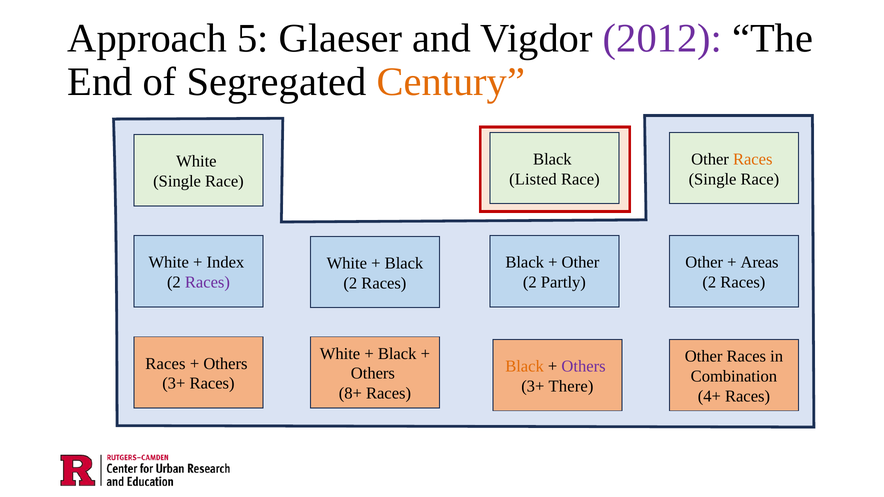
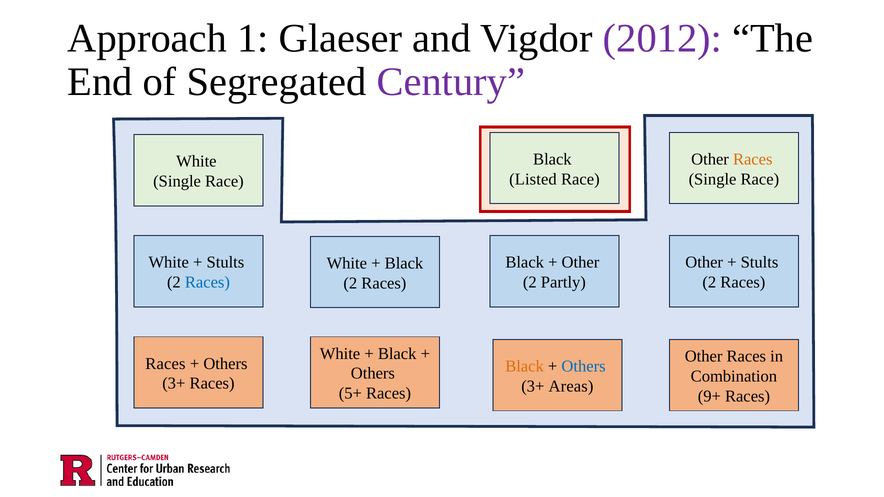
5: 5 -> 1 (253, 38)
Century colour: orange -> purple (451, 82)
Index: Index -> Stults (225, 263)
Areas: Areas -> Stults (759, 263)
Races colour: purple -> blue (207, 283)
Others colour: purple -> blue (584, 367)
There: There -> Areas (571, 386)
8+: 8+ -> 5+ (350, 394)
4+: 4+ -> 9+ (709, 396)
